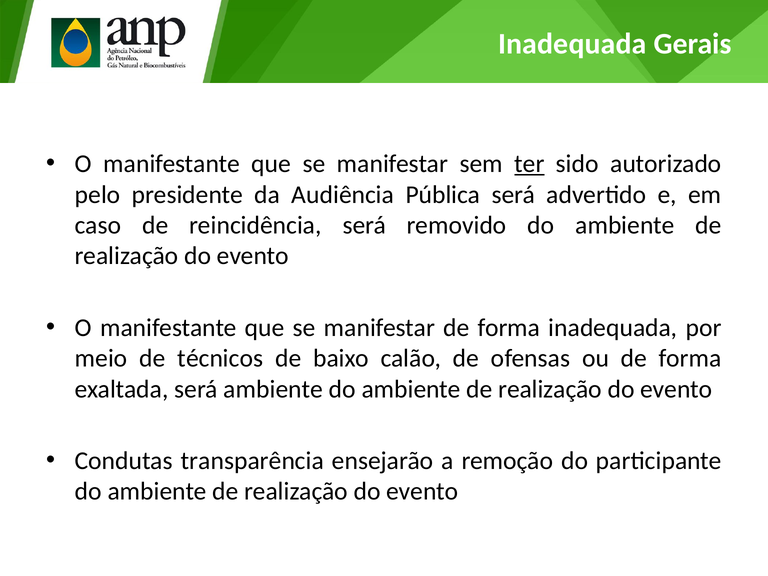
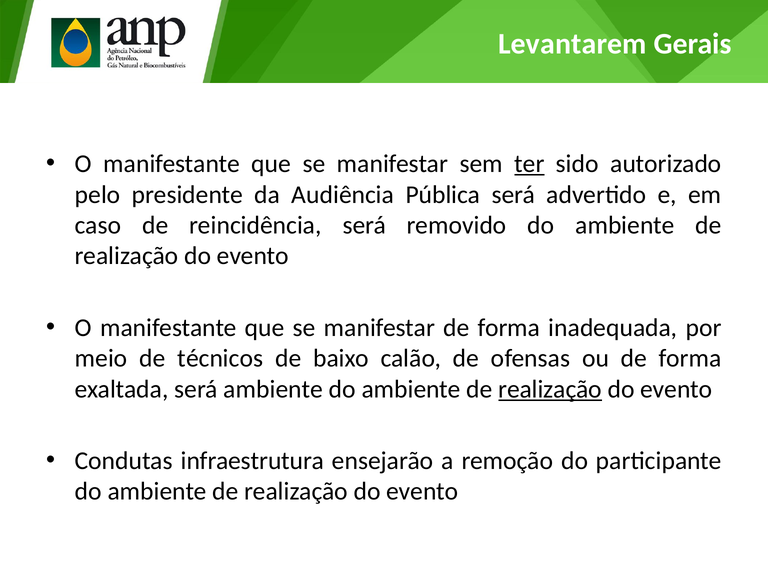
Inadequada: Inadequada -> Levantarem (572, 44)
realização underline: none -> present (550, 389)
transparência: transparência -> infraestrutura (252, 461)
